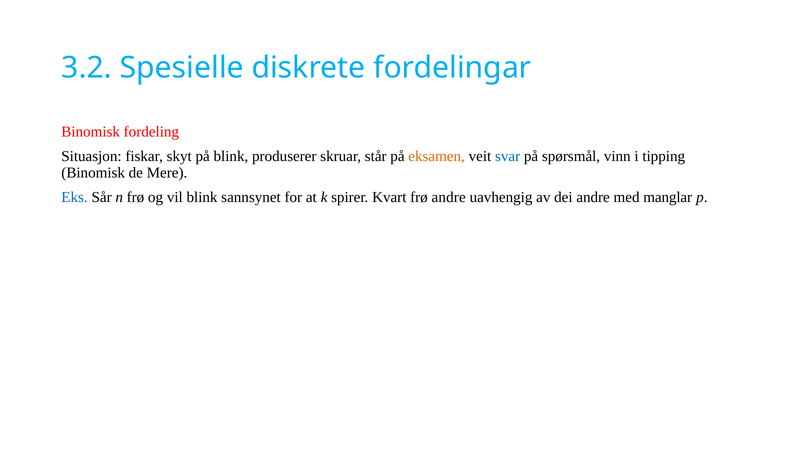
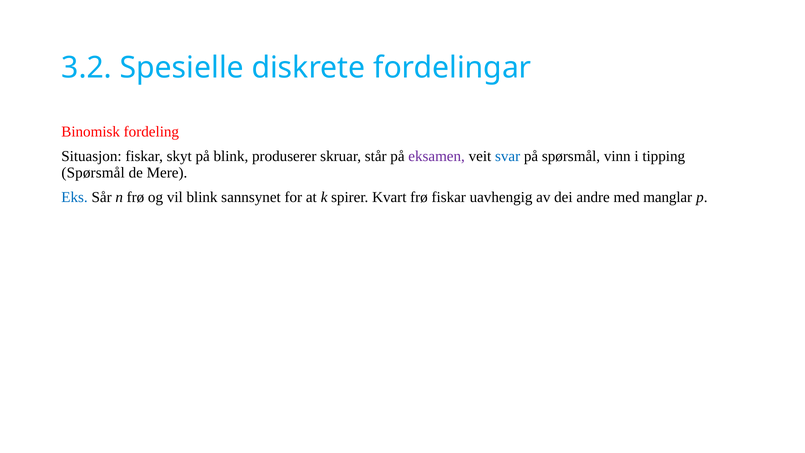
eksamen colour: orange -> purple (437, 156)
Binomisk: Binomisk -> Spørsmål (93, 173)
frø andre: andre -> fiskar (449, 197)
